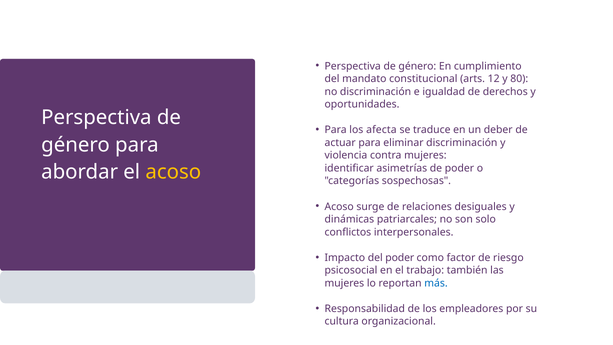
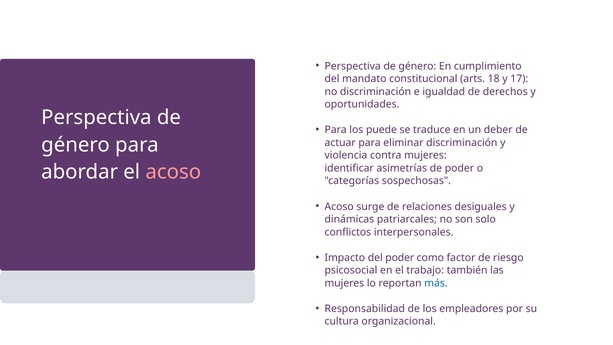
12: 12 -> 18 (494, 79)
80: 80 -> 17 (519, 79)
afecta: afecta -> puede (381, 130)
acoso colour: yellow -> pink (173, 172)
